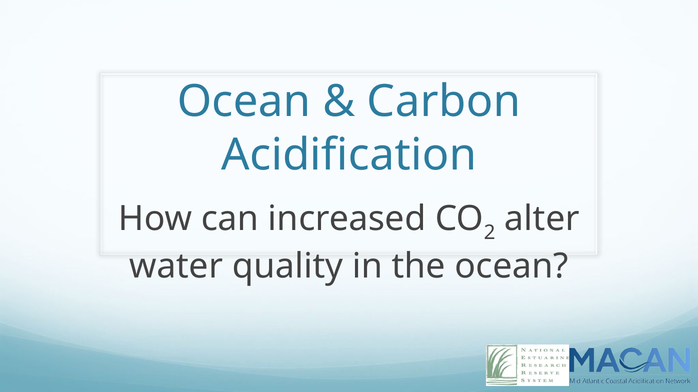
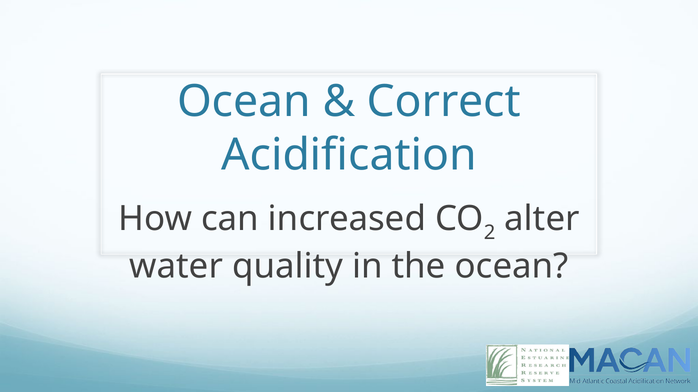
Carbon: Carbon -> Correct (444, 102)
